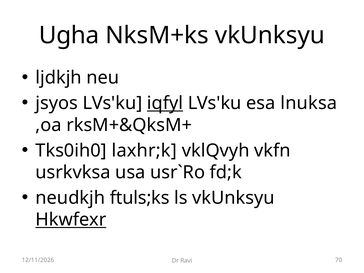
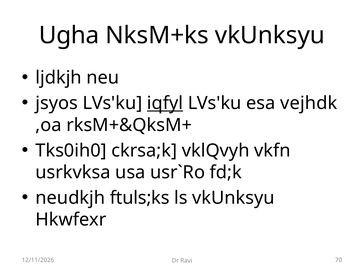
lnuksa: lnuksa -> vejhdk (309, 103)
laxhr;k: laxhr;k -> ckrsa;k (144, 151)
Hkwfexr underline: present -> none (71, 220)
